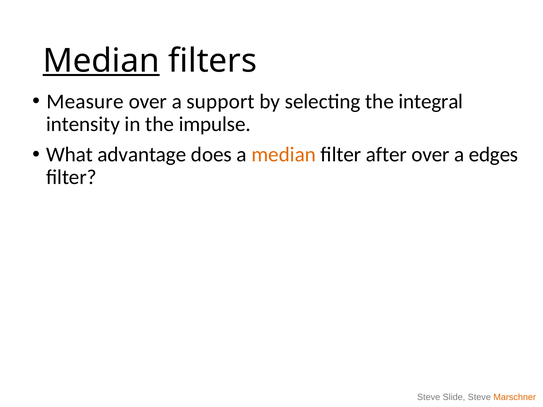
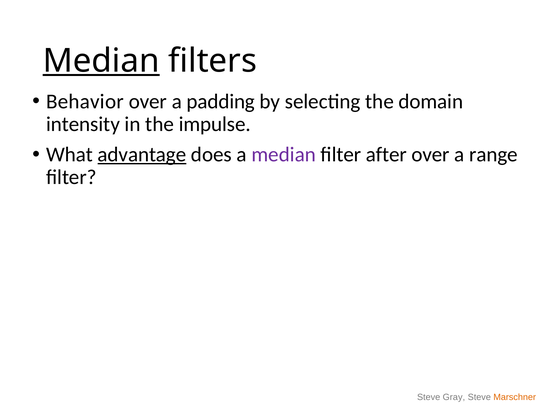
Measure: Measure -> Behavior (85, 101)
support: support -> padding (221, 101)
integral: integral -> domain (431, 101)
advantage underline: none -> present (142, 155)
median colour: orange -> purple (284, 155)
edges: edges -> range (493, 155)
Slide: Slide -> Gray (454, 397)
